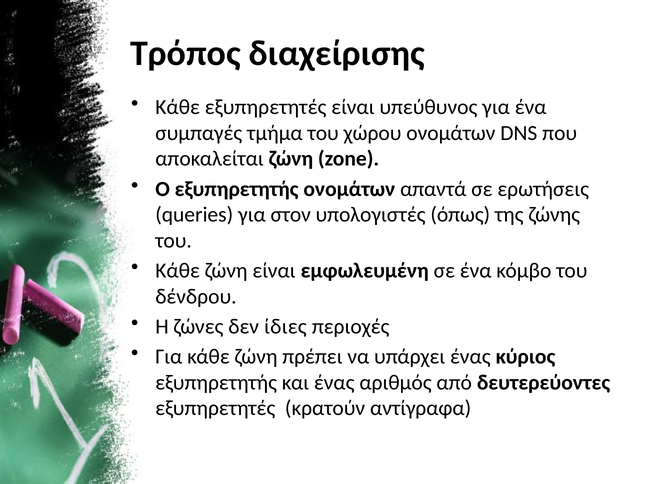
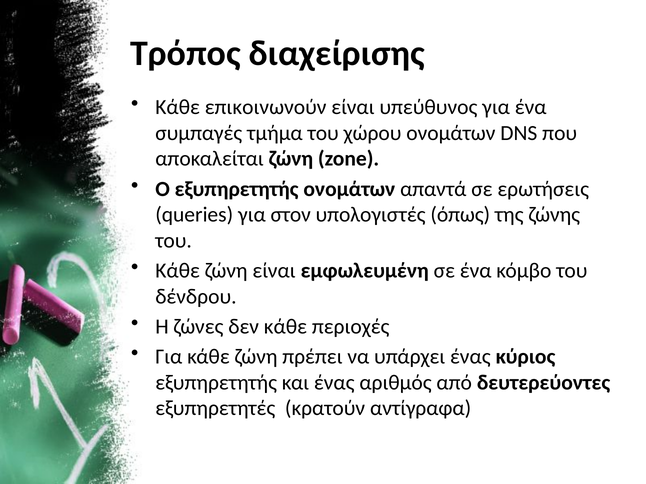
Κάθε εξυπηρετητές: εξυπηρετητές -> επικοινωνούν (266, 107)
δεν ίδιες: ίδιες -> κάθε (285, 327)
